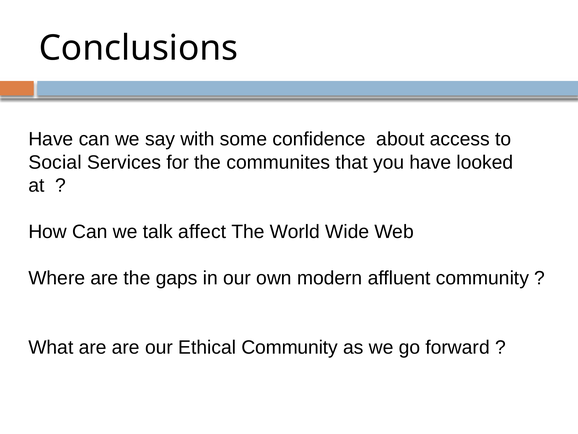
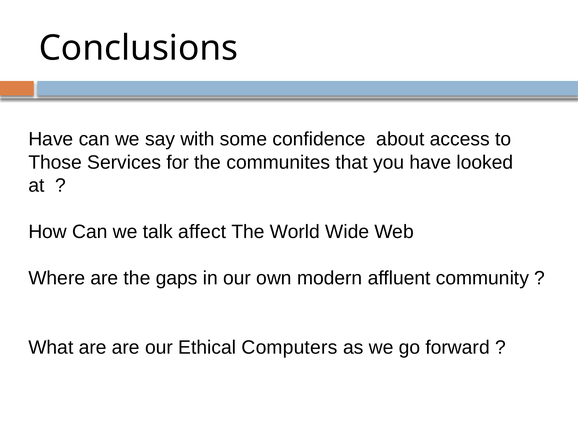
Social: Social -> Those (55, 162)
Ethical Community: Community -> Computers (289, 347)
